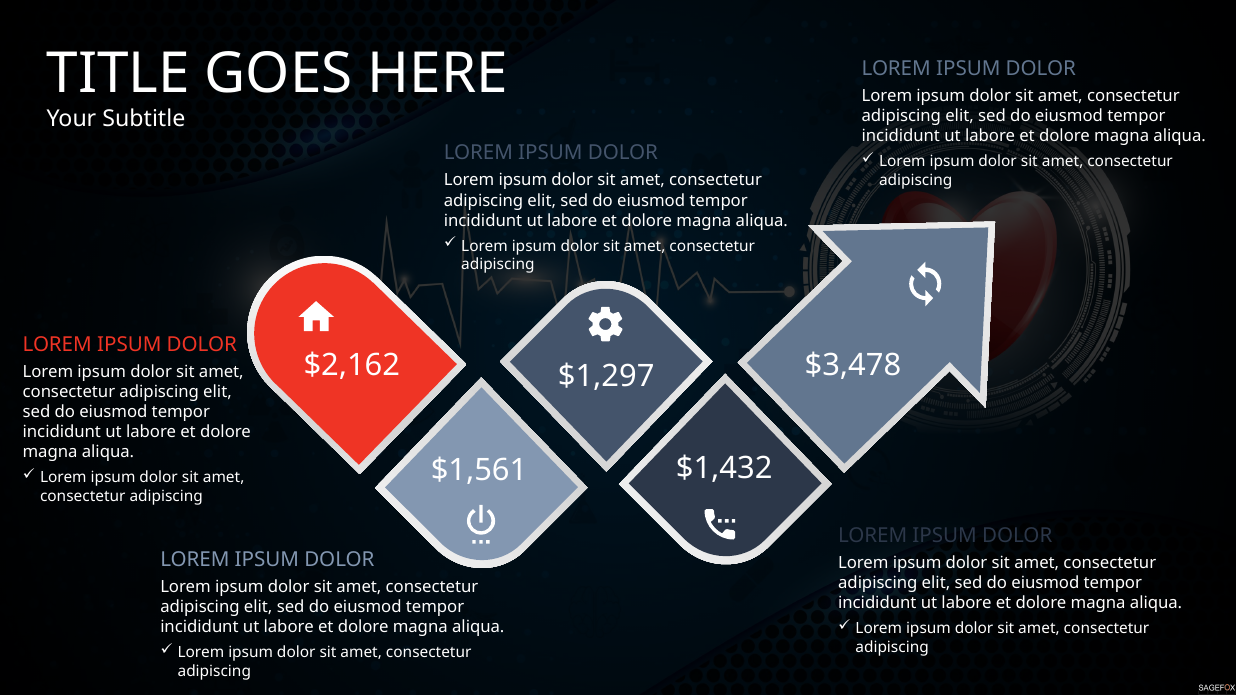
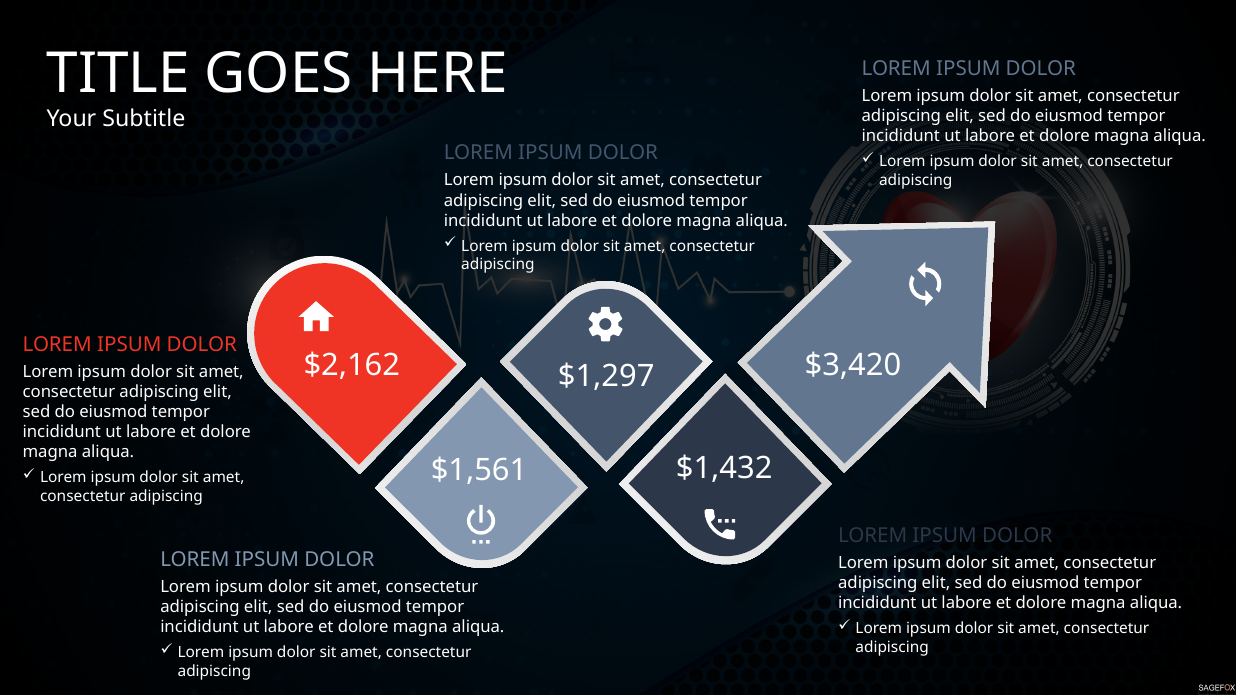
$3,478: $3,478 -> $3,420 (853, 365)
